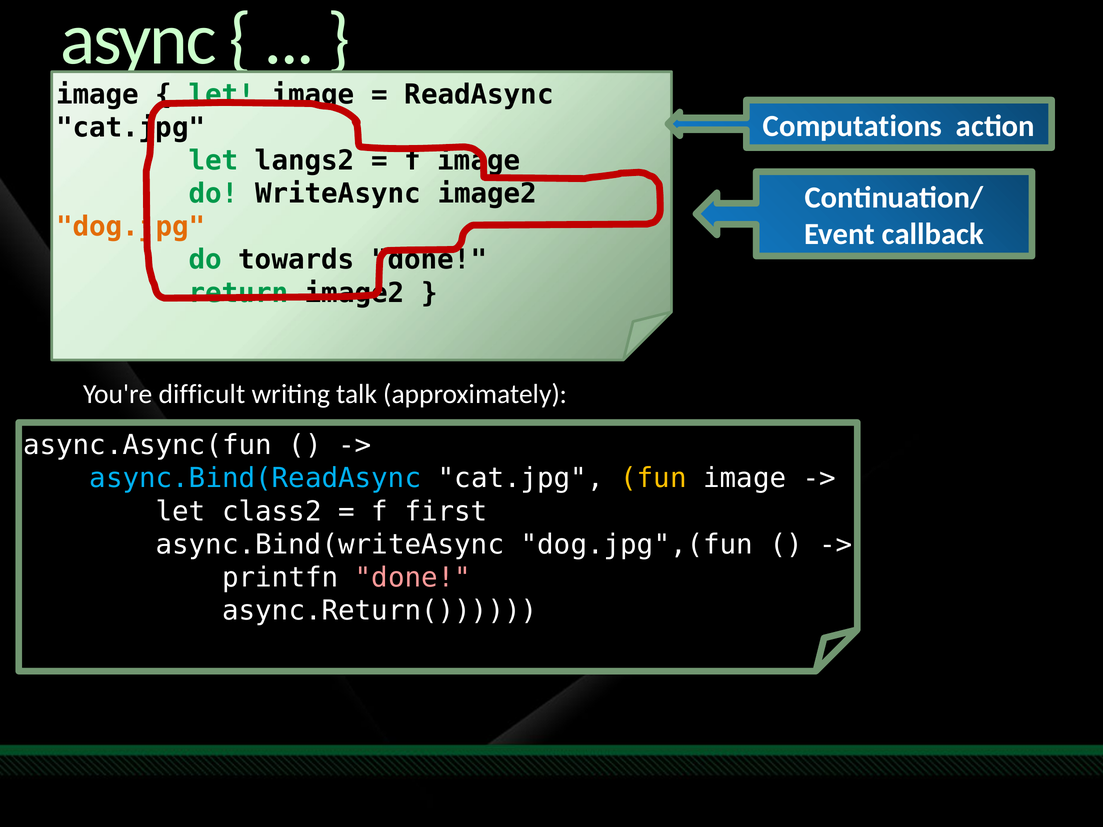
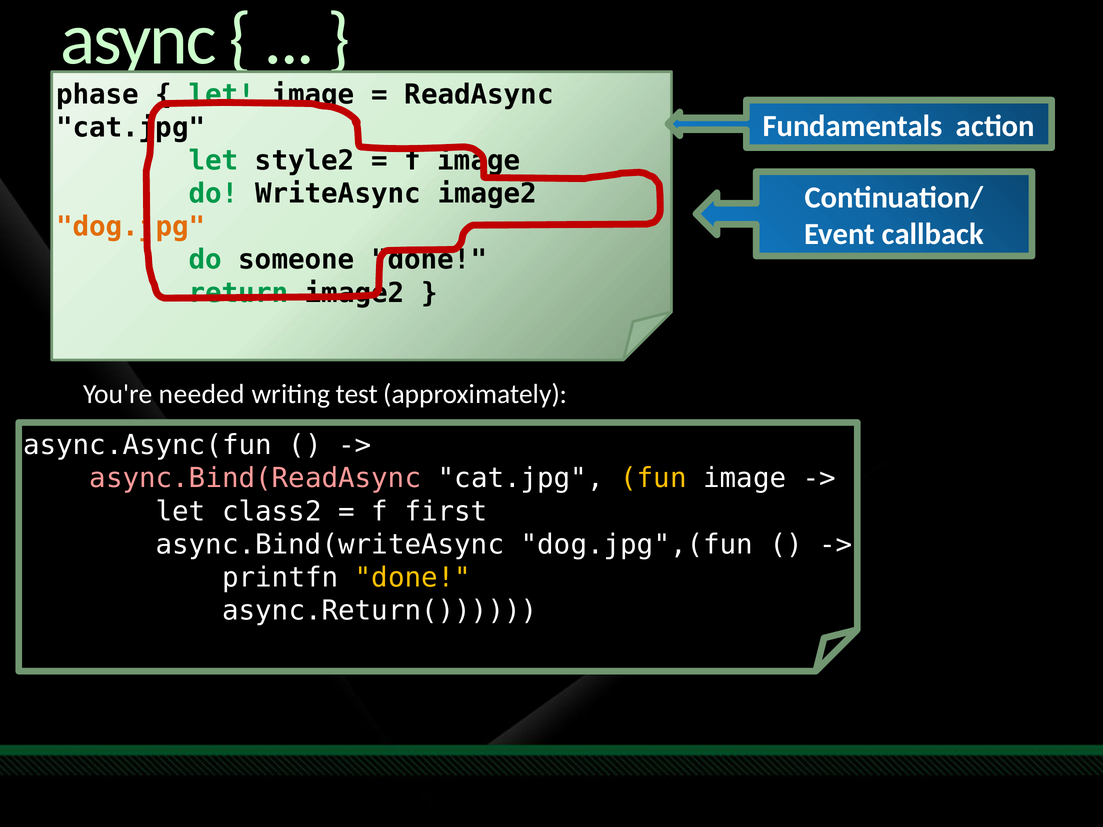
image: image -> phase (98, 95)
Computations: Computations -> Fundamentals (853, 126)
langs2: langs2 -> style2 (305, 161)
towards: towards -> someone (296, 260)
difficult: difficult -> needed (202, 394)
talk: talk -> test (357, 394)
async.Bind(ReadAsync colour: light blue -> pink (255, 479)
done colour: pink -> yellow (413, 578)
